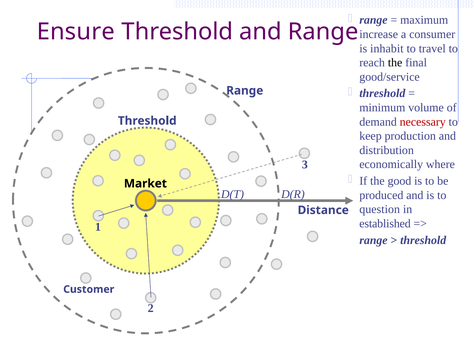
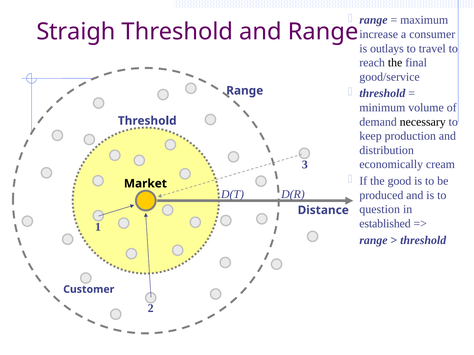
Ensure: Ensure -> Straigh (76, 32)
inhabit: inhabit -> outlays (387, 49)
necessary colour: red -> black (423, 122)
where: where -> cream (440, 165)
